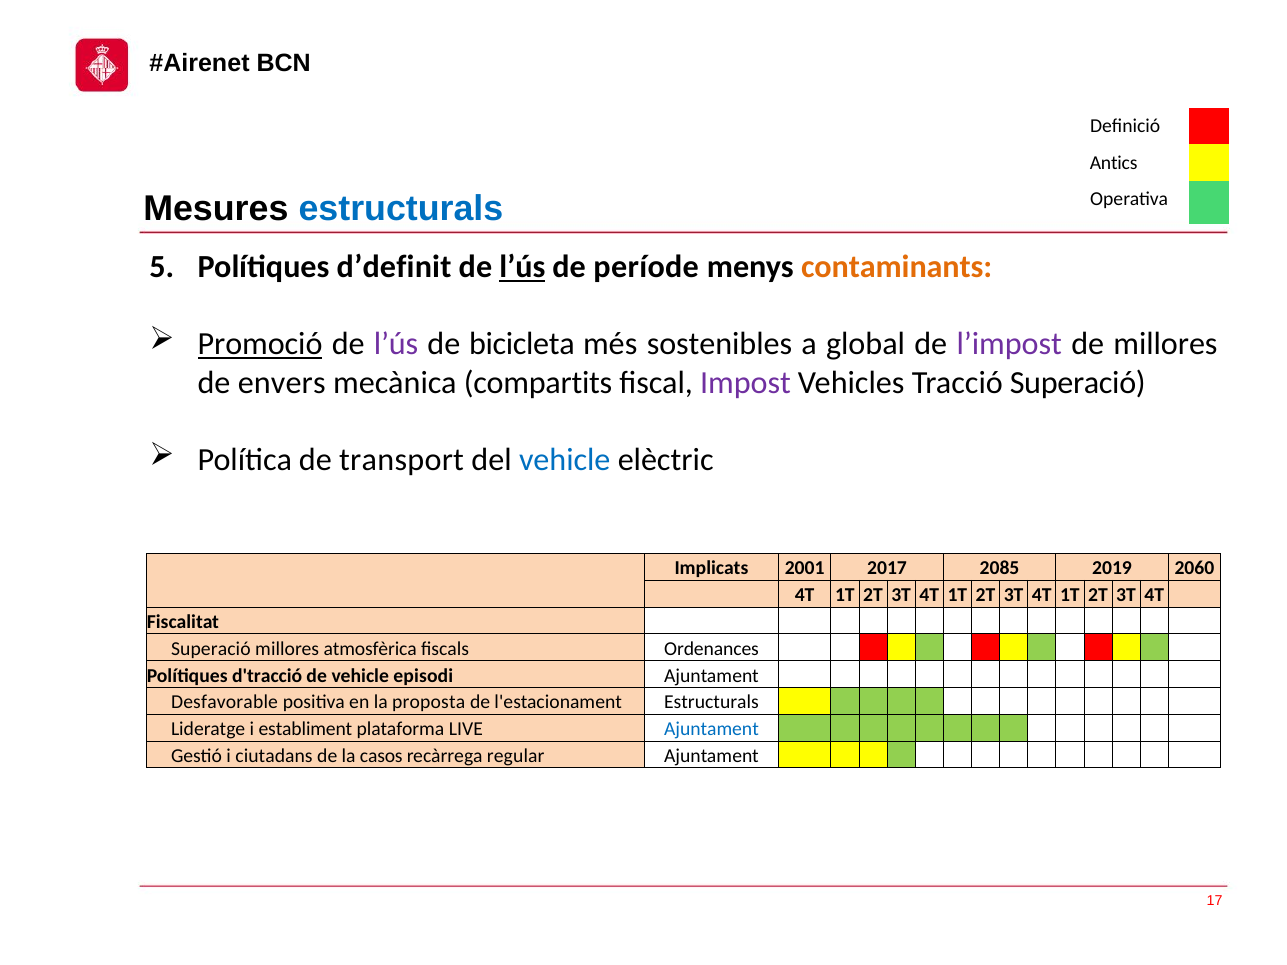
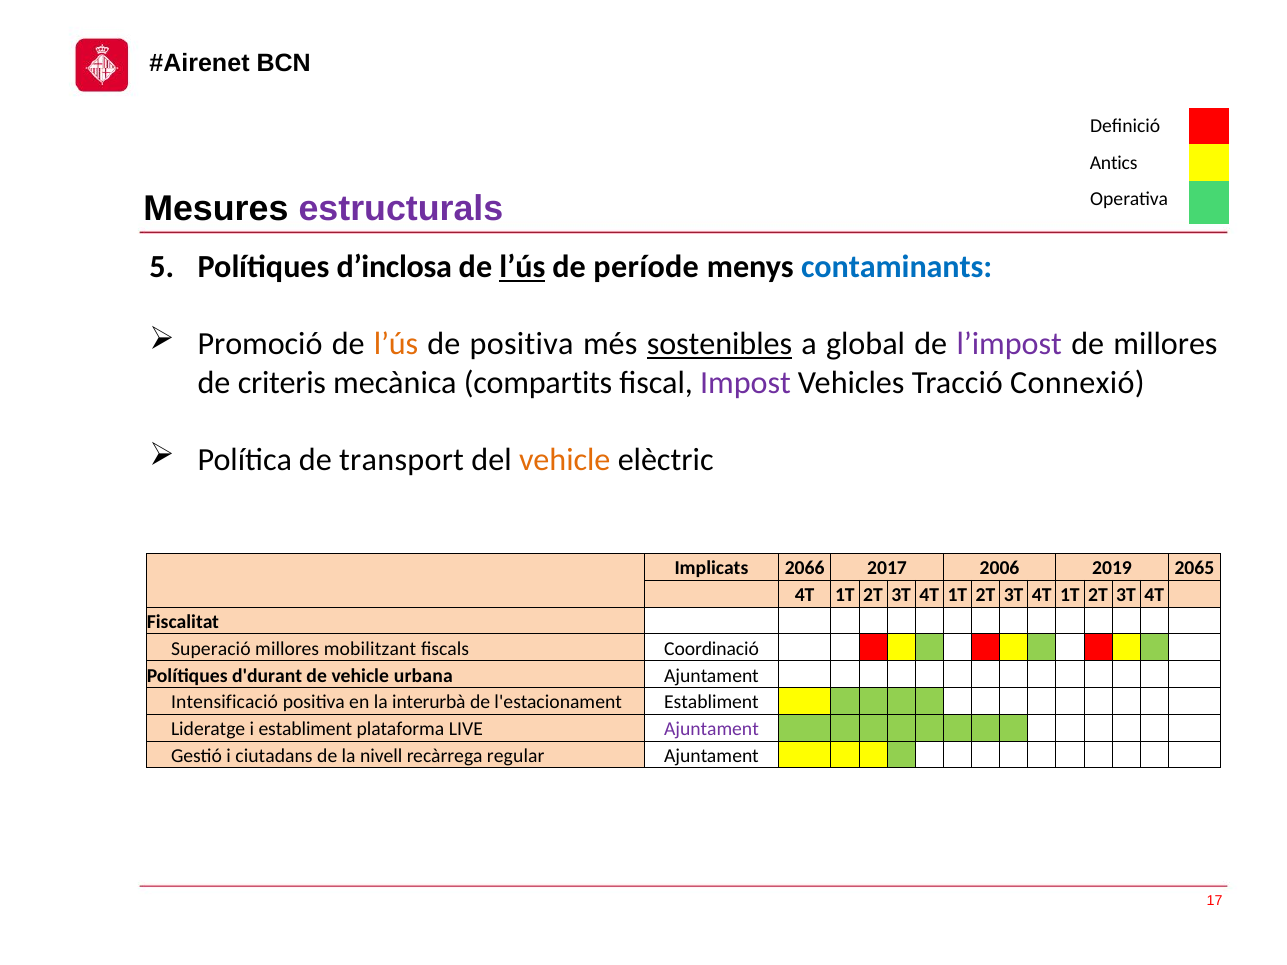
estructurals colour: blue -> purple (401, 209)
d’definit: d’definit -> d’inclosa (394, 267)
contaminants colour: orange -> blue (897, 267)
Promoció underline: present -> none (260, 344)
l’ús colour: purple -> orange (396, 344)
de bicicleta: bicicleta -> positiva (522, 344)
sostenibles underline: none -> present (719, 344)
envers: envers -> criteris (282, 383)
Tracció Superació: Superació -> Connexió (1077, 383)
vehicle colour: blue -> orange (565, 460)
2001: 2001 -> 2066 (805, 569)
2085: 2085 -> 2006 (1000, 569)
2060: 2060 -> 2065 (1194, 569)
atmosfèrica: atmosfèrica -> mobilitzant (370, 649)
Ordenances: Ordenances -> Coordinació (712, 649)
d'tracció: d'tracció -> d'durant (267, 676)
episodi: episodi -> urbana (423, 676)
Desfavorable: Desfavorable -> Intensificació (225, 703)
proposta: proposta -> interurbà (429, 703)
l'estacionament Estructurals: Estructurals -> Establiment (711, 703)
Ajuntament colour: blue -> purple (711, 729)
casos: casos -> nivell (381, 756)
